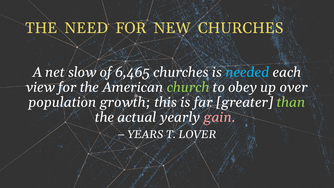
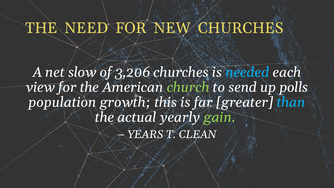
6,465: 6,465 -> 3,206 (133, 72)
obey: obey -> send (243, 87)
over: over -> polls (294, 87)
than colour: light green -> light blue (291, 102)
gain colour: pink -> light green (220, 117)
LOVER: LOVER -> CLEAN (197, 134)
